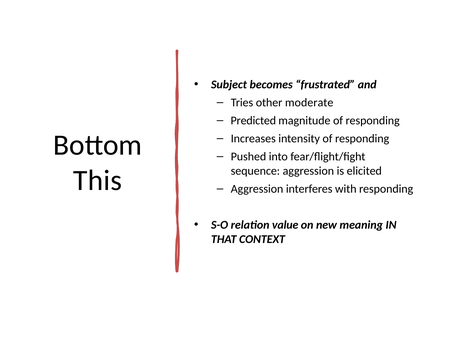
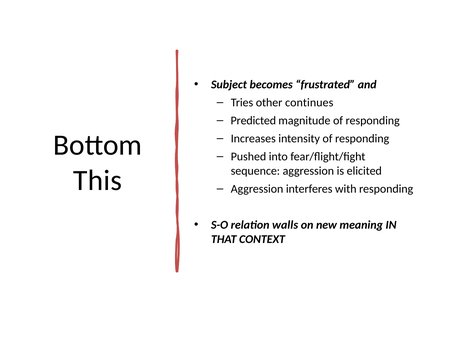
moderate: moderate -> continues (309, 103)
value: value -> walls (285, 225)
